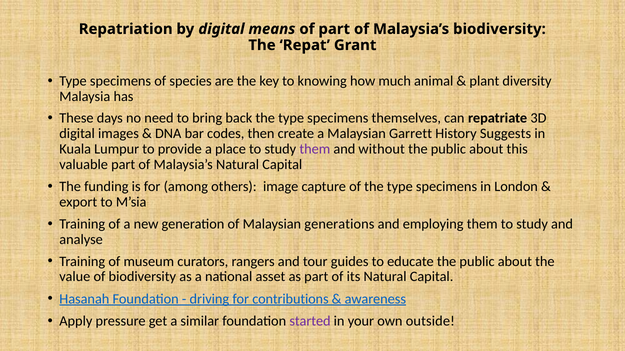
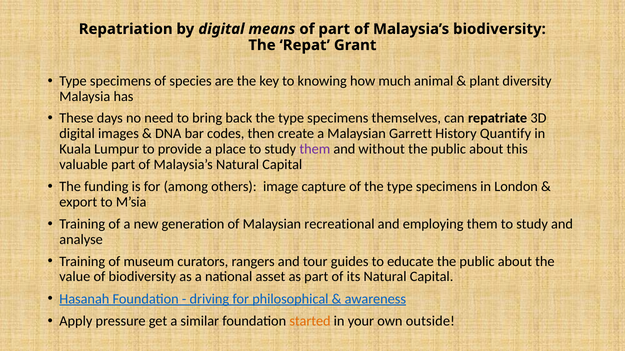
Suggests: Suggests -> Quantify (506, 134)
generations: generations -> recreational (339, 224)
contributions: contributions -> philosophical (290, 299)
started colour: purple -> orange (310, 321)
